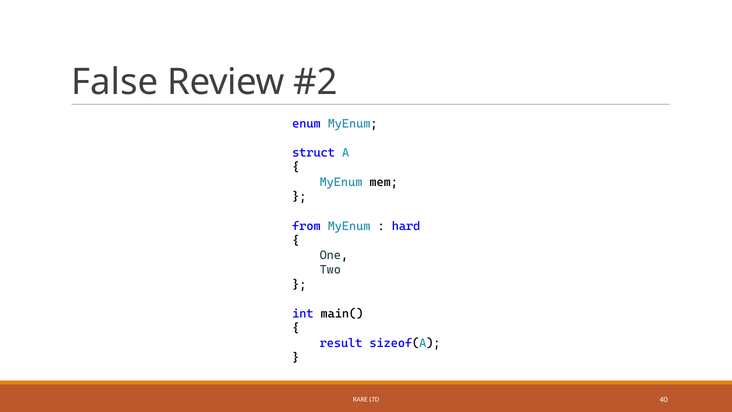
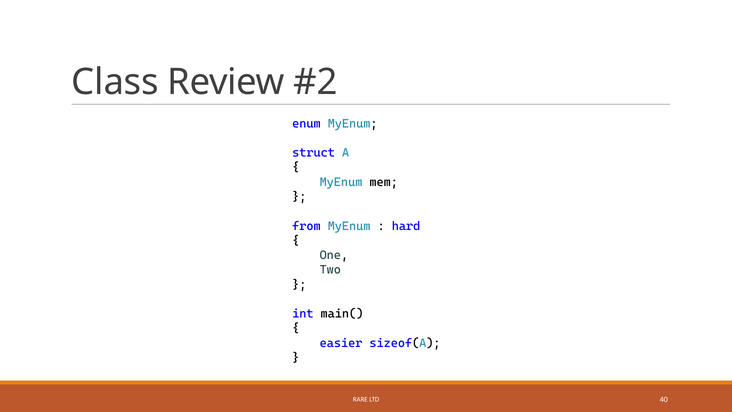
False: False -> Class (115, 82)
result: result -> easier (341, 343)
